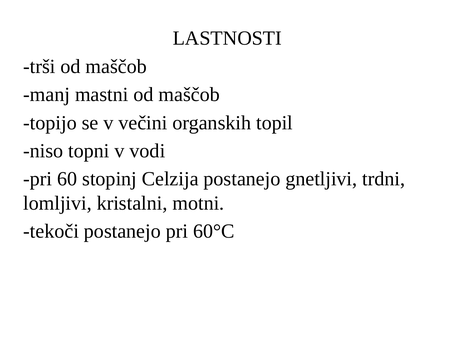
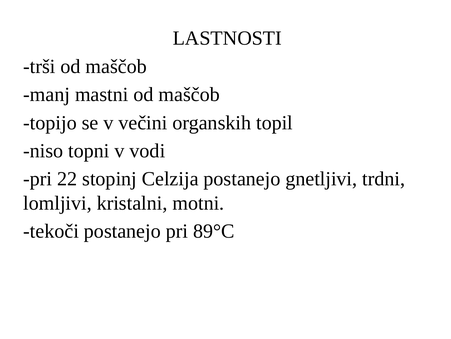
60: 60 -> 22 (67, 179)
60°C: 60°C -> 89°C (214, 231)
